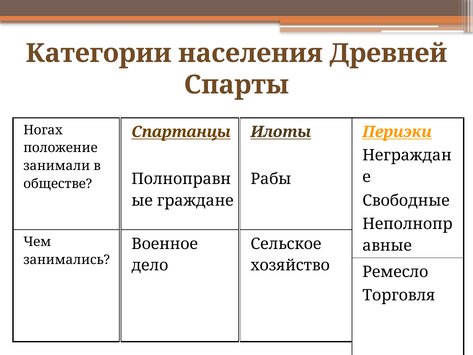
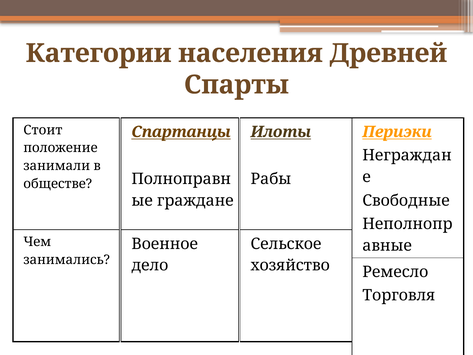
Ногах: Ногах -> Стоит (43, 130)
